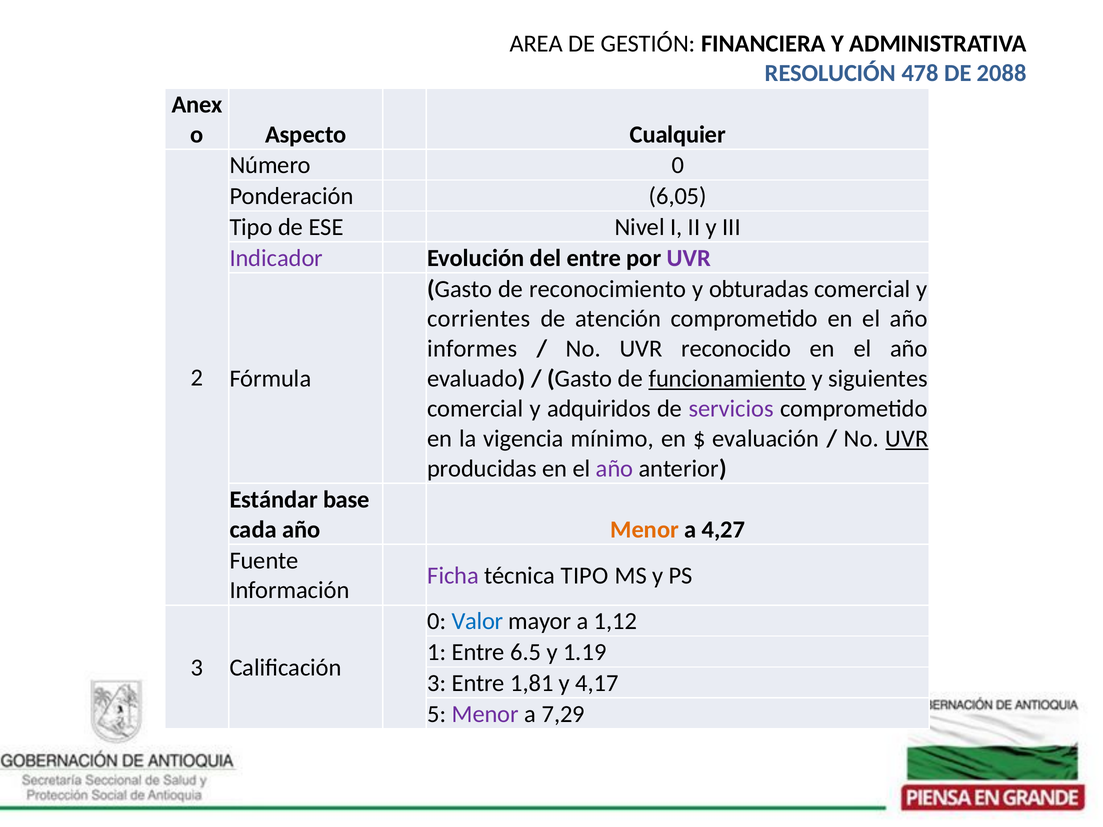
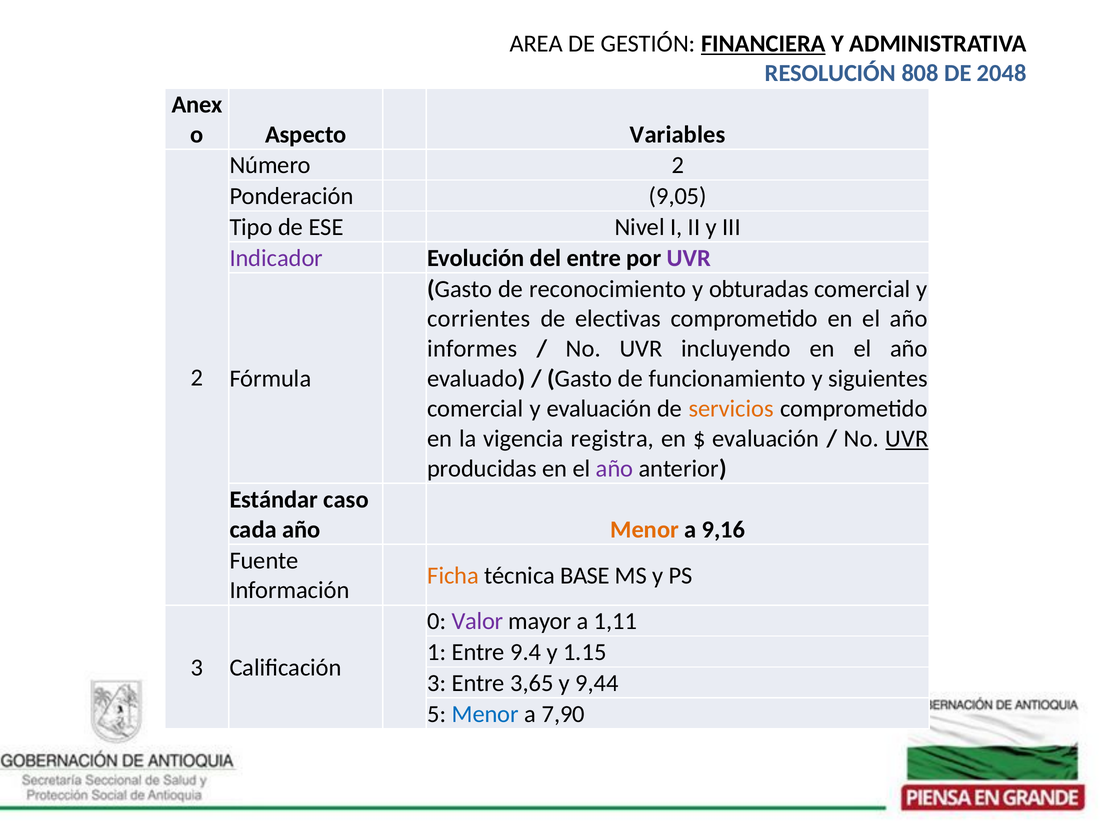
FINANCIERA underline: none -> present (763, 44)
478: 478 -> 808 (920, 73)
2088: 2088 -> 2048 (1002, 73)
Cualquier: Cualquier -> Variables (678, 134)
Número 0: 0 -> 2 (678, 165)
6,05: 6,05 -> 9,05 (678, 196)
atención: atención -> electivas (618, 319)
reconocido: reconocido -> incluyendo (736, 349)
funcionamiento underline: present -> none (727, 379)
y adquiridos: adquiridos -> evaluación (599, 409)
servicios colour: purple -> orange (731, 409)
mínimo: mínimo -> registra (612, 439)
base: base -> caso (346, 500)
4,27: 4,27 -> 9,16 (724, 530)
Ficha colour: purple -> orange (453, 576)
técnica TIPO: TIPO -> BASE (585, 576)
Valor colour: blue -> purple (477, 621)
1,12: 1,12 -> 1,11 (616, 621)
6.5: 6.5 -> 9.4 (526, 652)
1.19: 1.19 -> 1.15 (585, 652)
1,81: 1,81 -> 3,65 (532, 683)
4,17: 4,17 -> 9,44 (597, 683)
Menor colour: purple -> blue (485, 714)
7,29: 7,29 -> 7,90 (563, 714)
